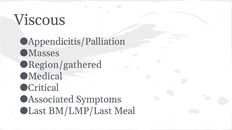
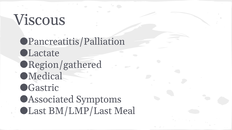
Appendicitis/Palliation: Appendicitis/Palliation -> Pancreatitis/Palliation (77, 42)
Masses: Masses -> Lactate (44, 53)
Critical: Critical -> Gastric (44, 88)
